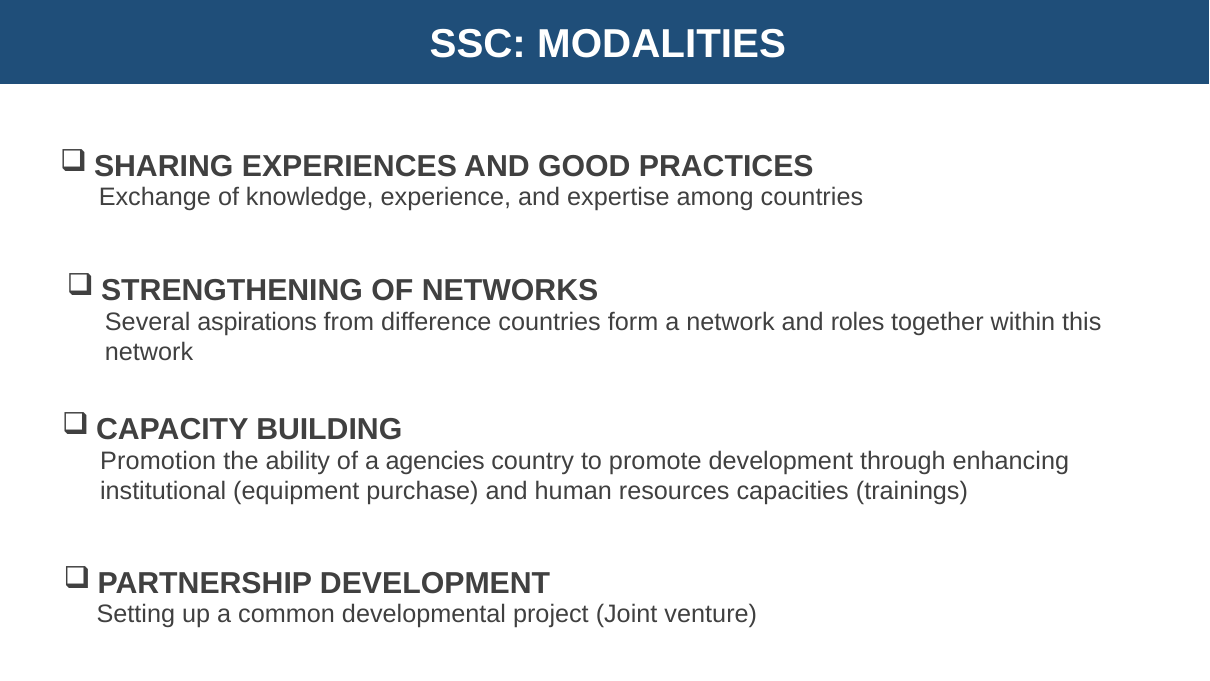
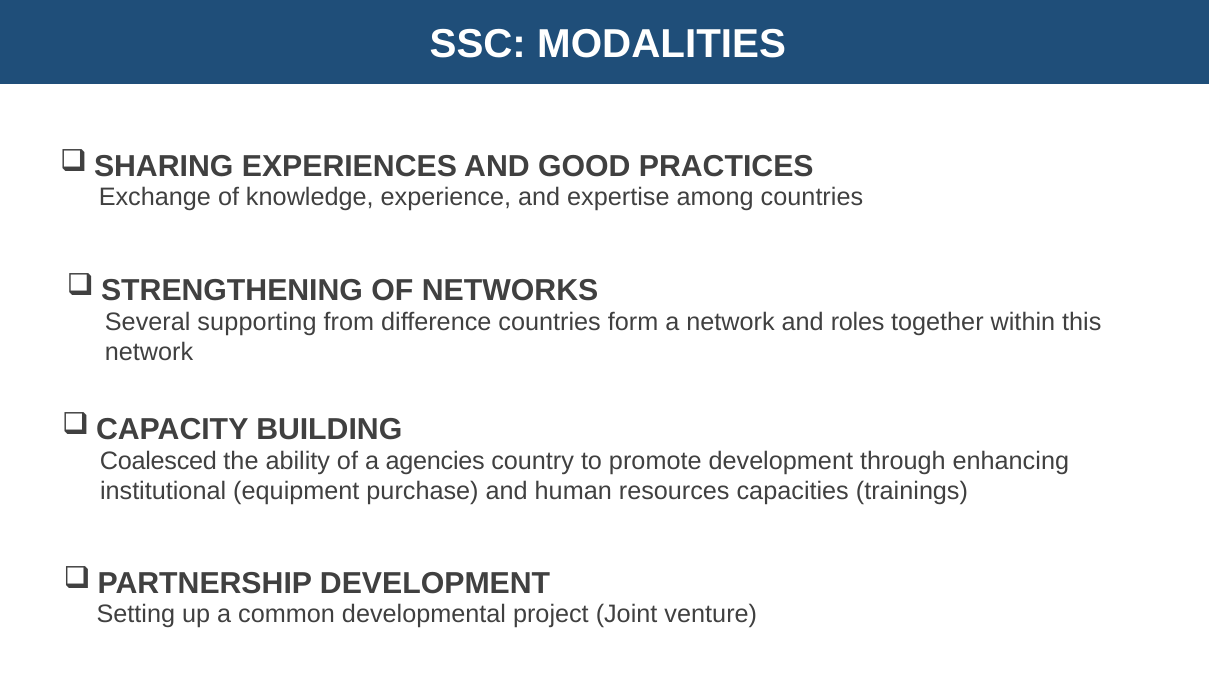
aspirations: aspirations -> supporting (257, 322)
Promotion: Promotion -> Coalesced (158, 460)
